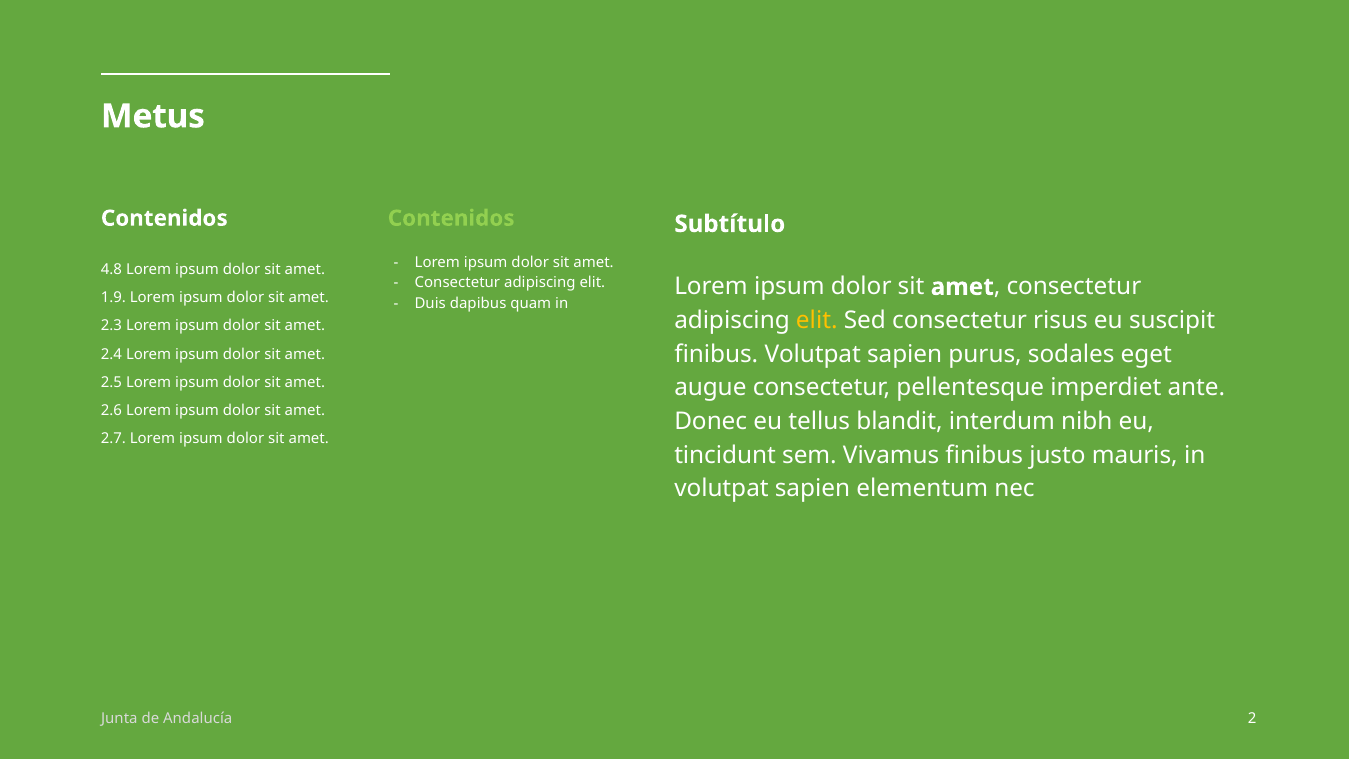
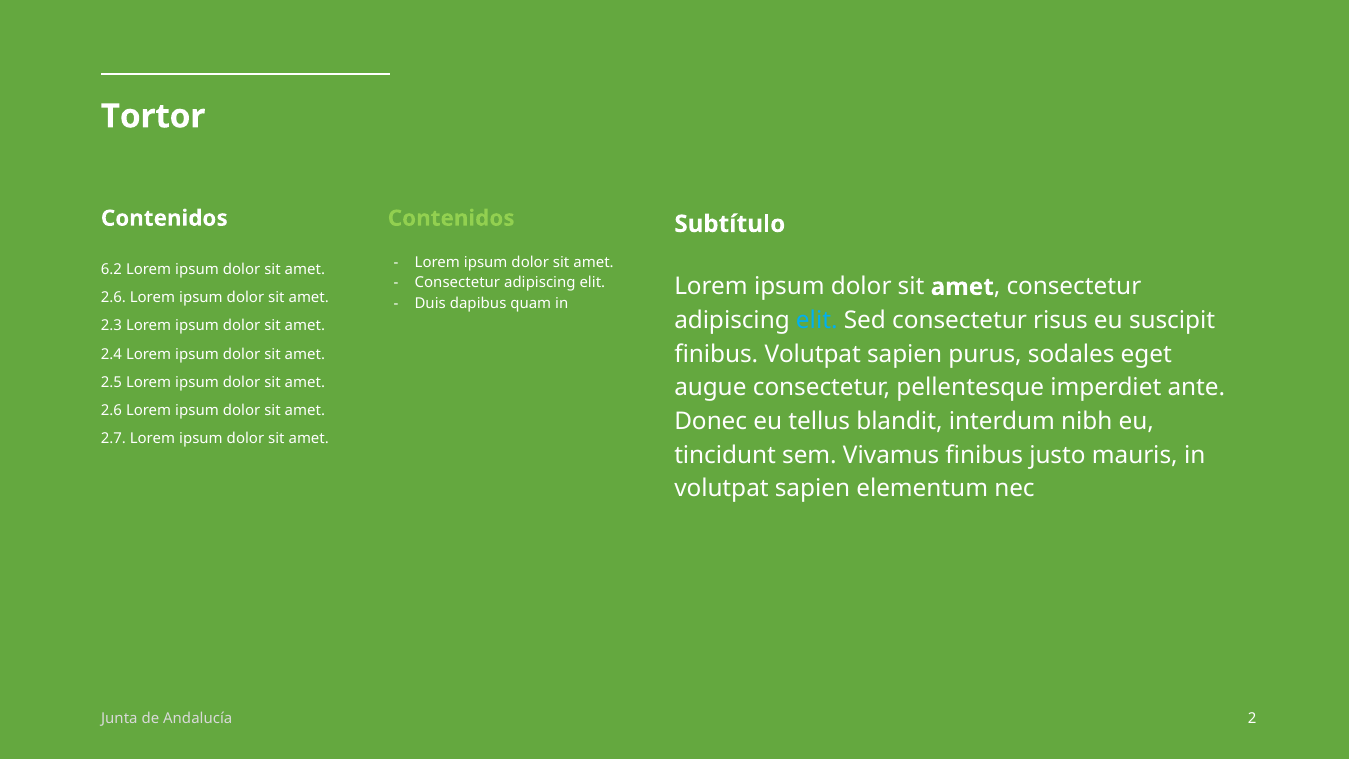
Metus: Metus -> Tortor (153, 116)
4.8: 4.8 -> 6.2 (111, 270)
1.9: 1.9 -> 2.6 (113, 298)
elit colour: yellow -> light blue (817, 320)
